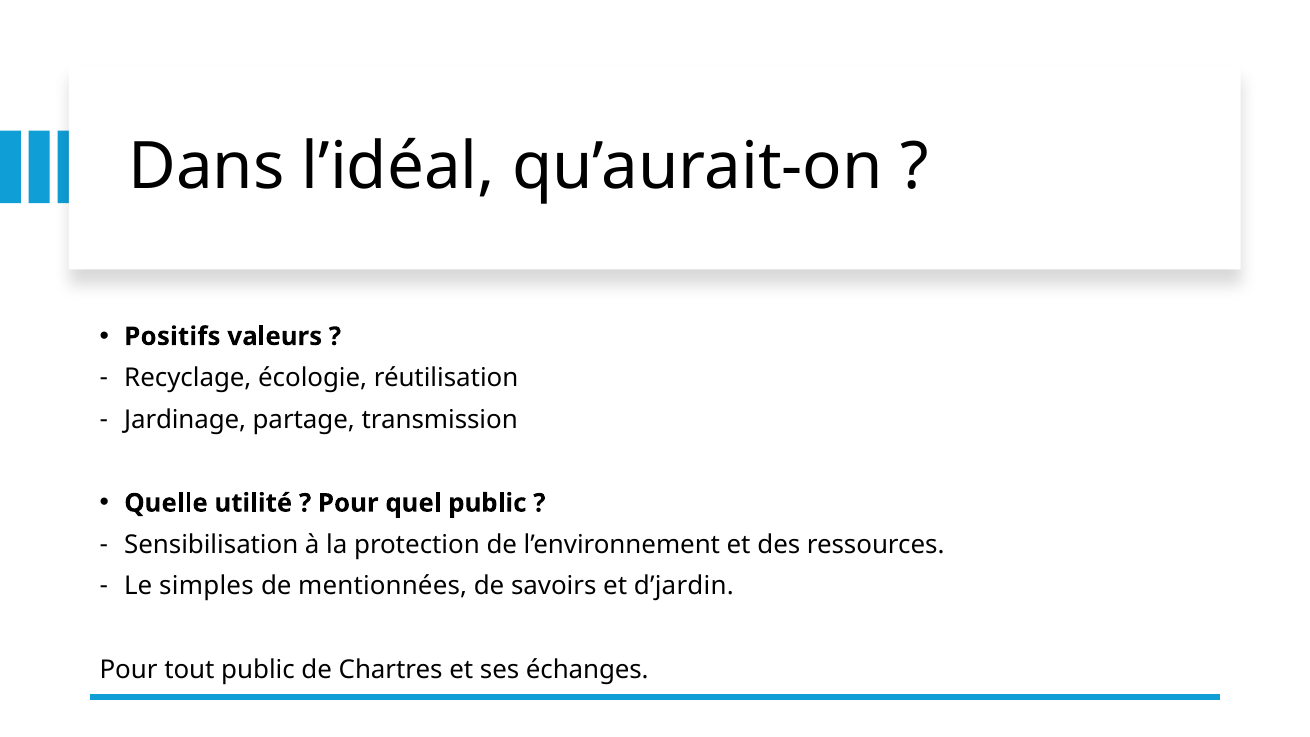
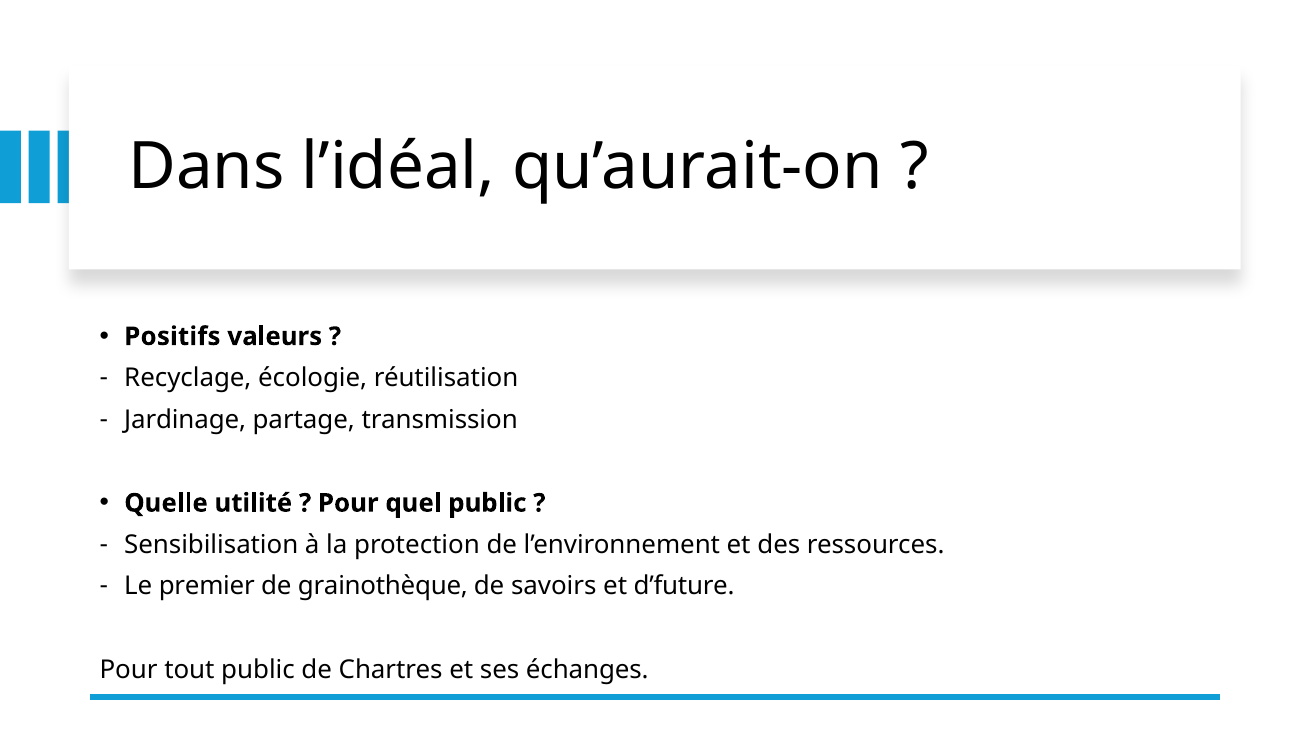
simples: simples -> premier (207, 586)
mentionnées: mentionnées -> grainothèque (383, 586)
d’jardin: d’jardin -> d’future (684, 586)
